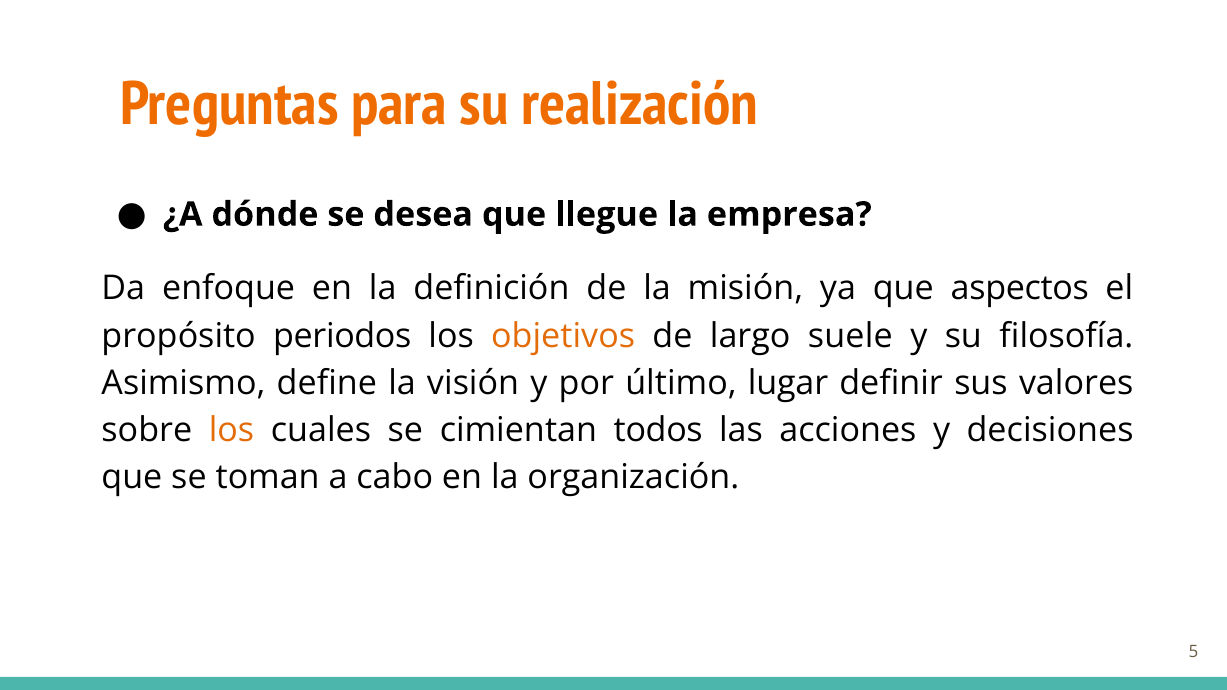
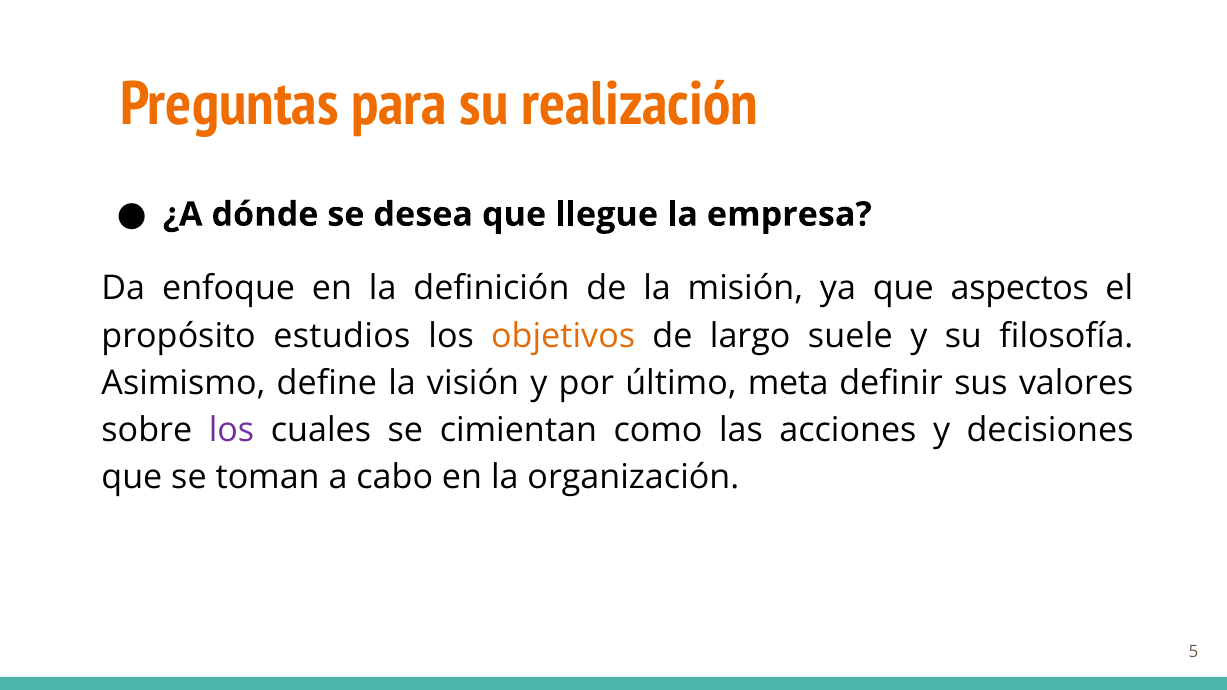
periodos: periodos -> estudios (342, 336)
lugar: lugar -> meta (788, 383)
los colour: orange -> purple (231, 430)
todos: todos -> como (658, 430)
